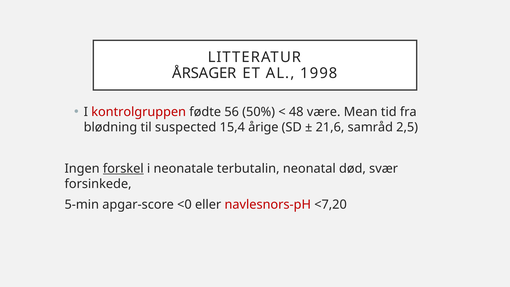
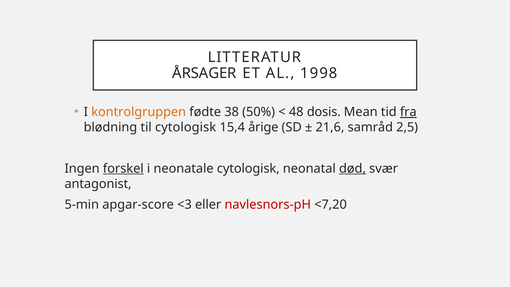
kontrolgruppen colour: red -> orange (139, 112)
56: 56 -> 38 (232, 112)
være: være -> dosis (324, 112)
fra underline: none -> present (408, 112)
til suspected: suspected -> cytologisk (186, 127)
neonatale terbutalin: terbutalin -> cytologisk (248, 168)
død underline: none -> present (352, 168)
forsinkede: forsinkede -> antagonist (98, 184)
<0: <0 -> <3 (184, 204)
